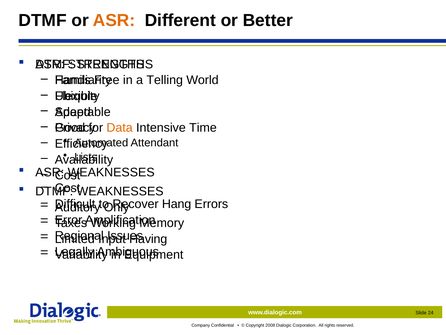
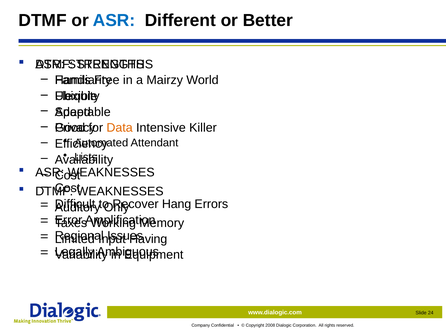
ASR colour: orange -> blue (114, 21)
Telling: Telling -> Mairzy (165, 80)
Time: Time -> Killer (203, 128)
